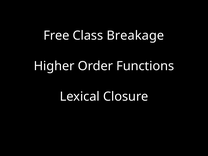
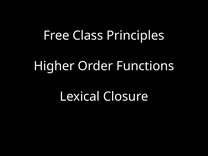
Breakage: Breakage -> Principles (135, 36)
